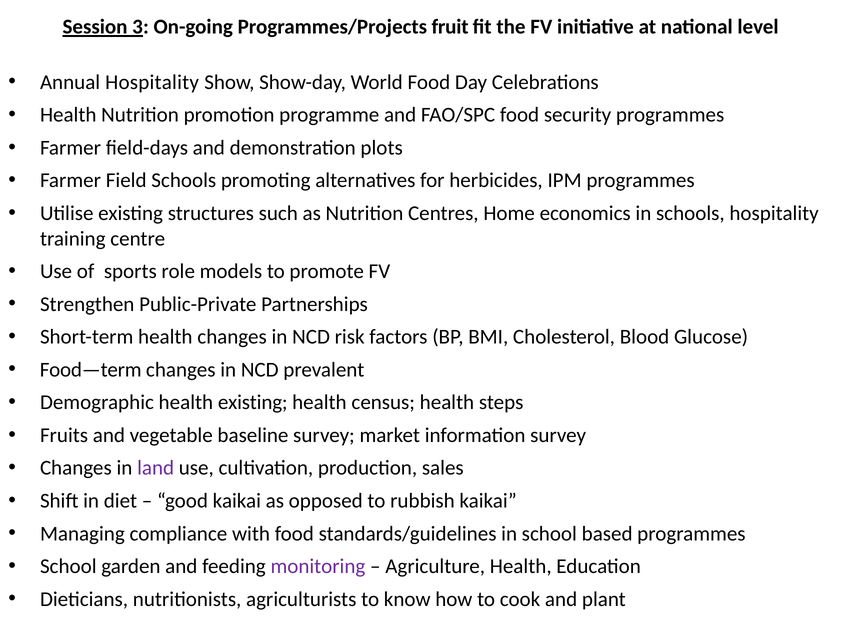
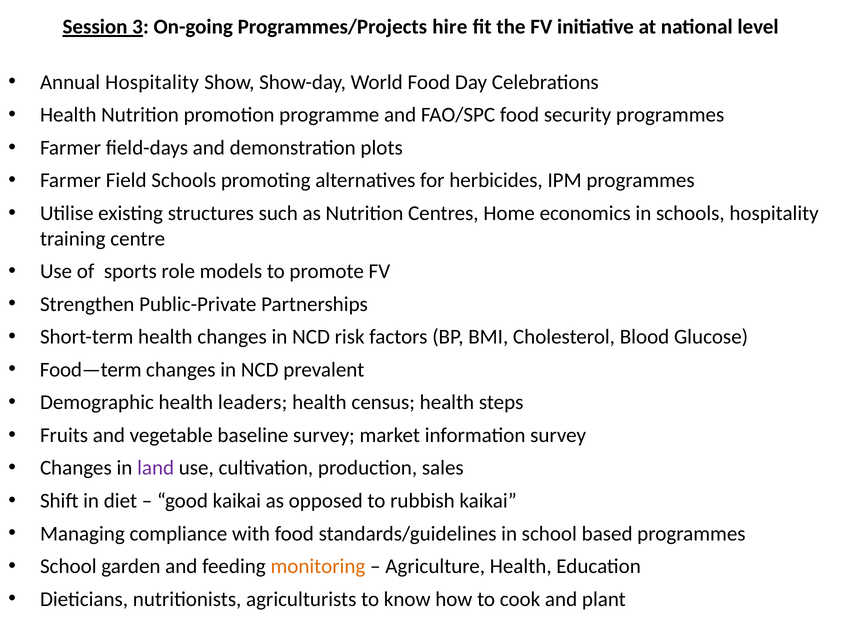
fruit: fruit -> hire (450, 27)
health existing: existing -> leaders (253, 402)
monitoring colour: purple -> orange (318, 566)
